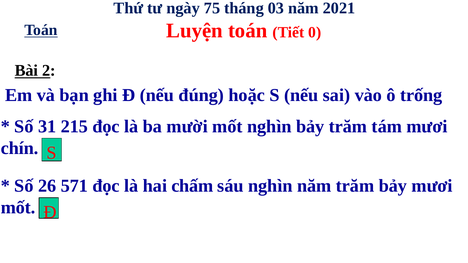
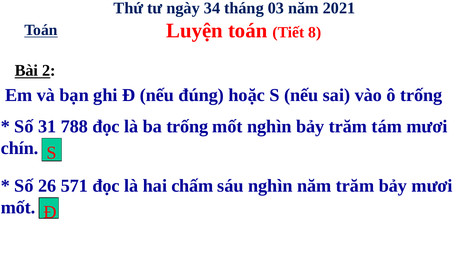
75: 75 -> 34 (212, 8)
0: 0 -> 8 (315, 32)
215: 215 -> 788 (74, 127)
ba mười: mười -> trống (187, 127)
